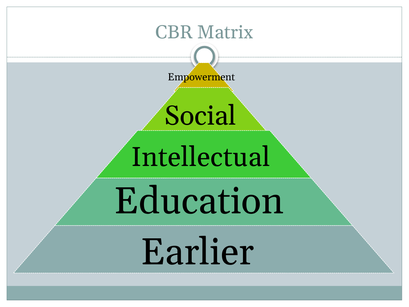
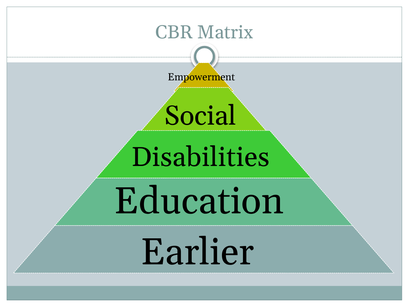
Intellectual: Intellectual -> Disabilities (201, 157)
